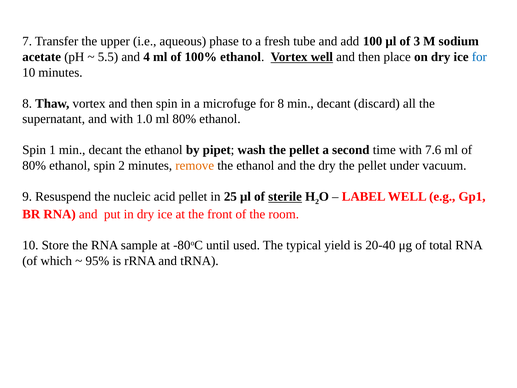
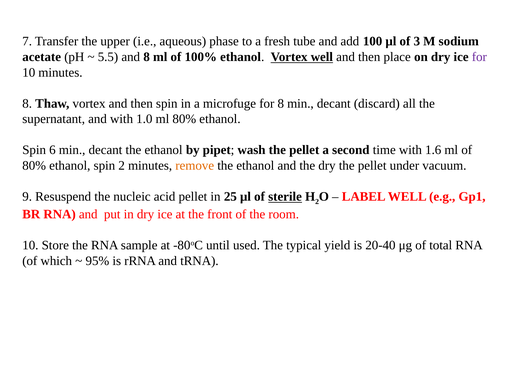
and 4: 4 -> 8 (147, 57)
for colour: blue -> purple (479, 57)
1: 1 -> 6 (52, 150)
7.6: 7.6 -> 1.6 (433, 150)
